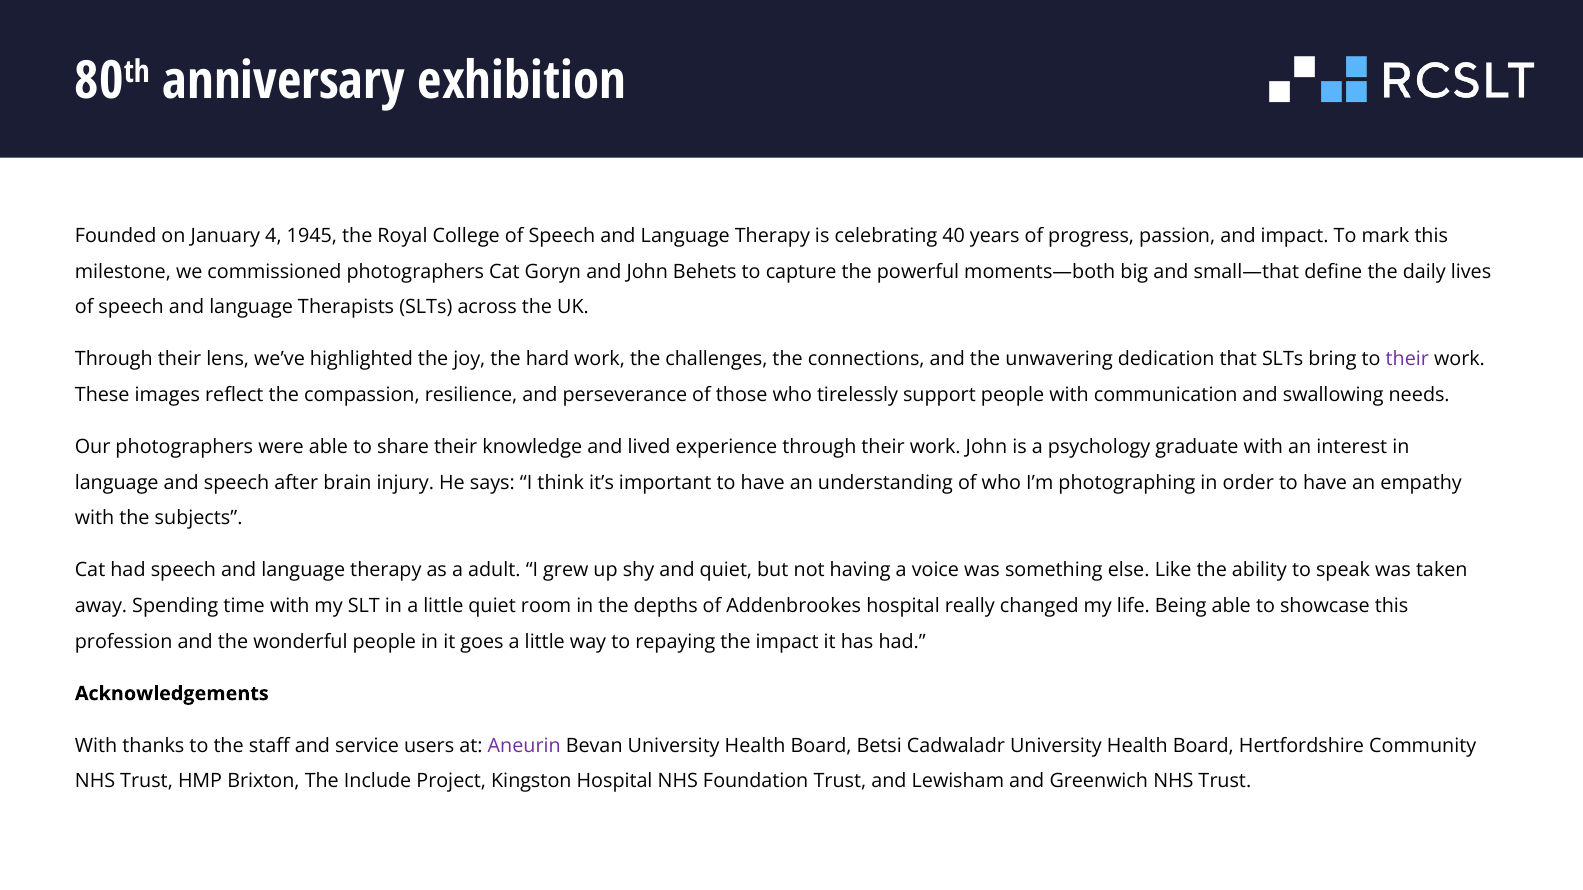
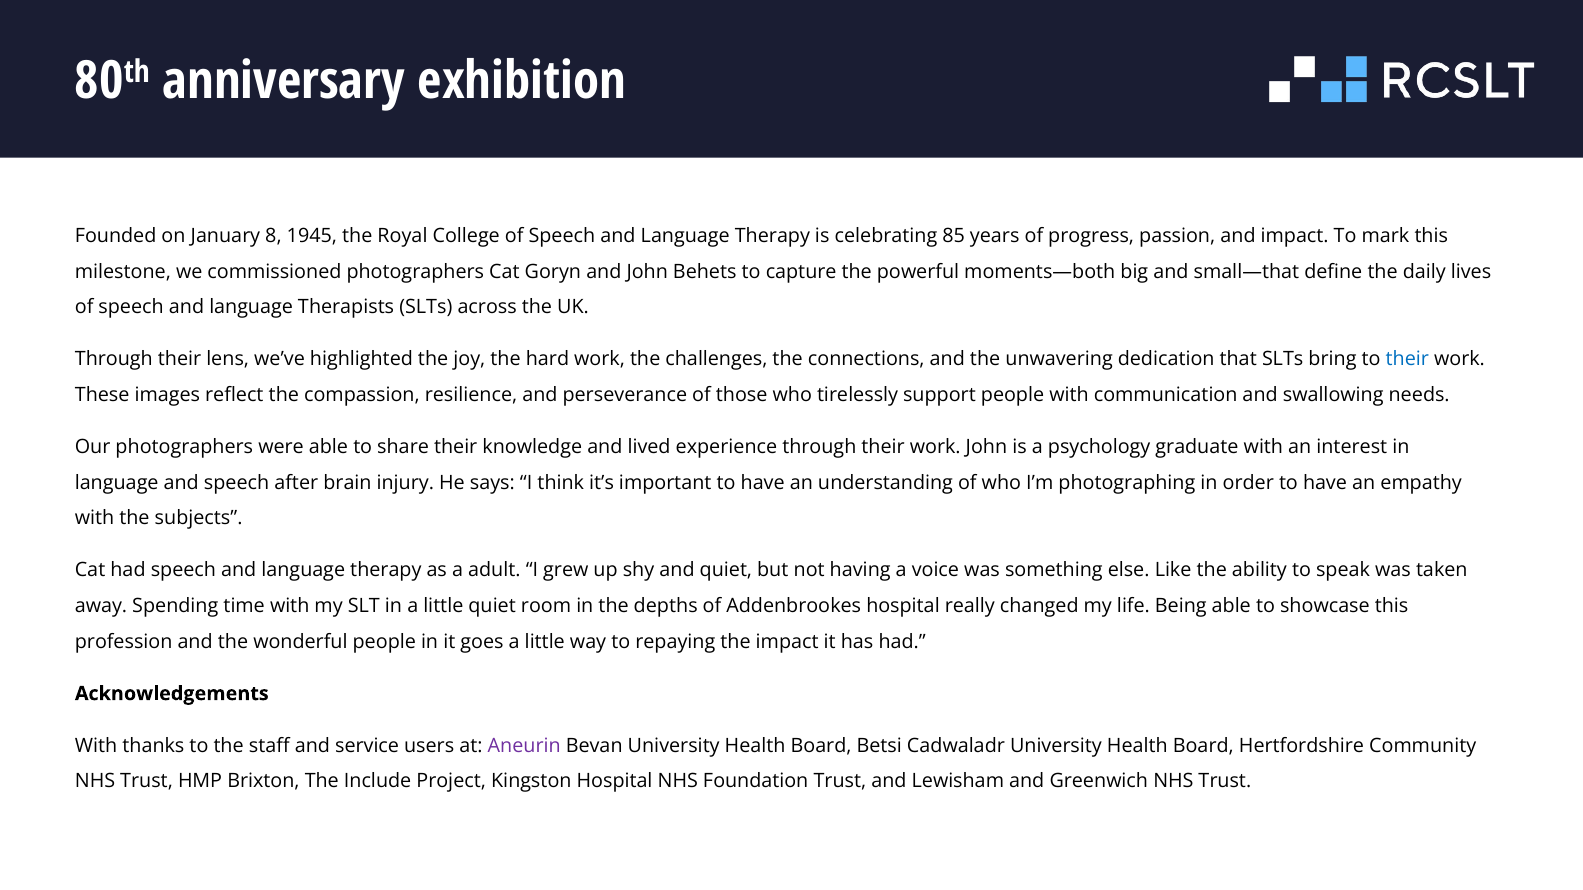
4: 4 -> 8 (273, 236)
40: 40 -> 85 (954, 236)
their colour: purple -> blue (1407, 360)
